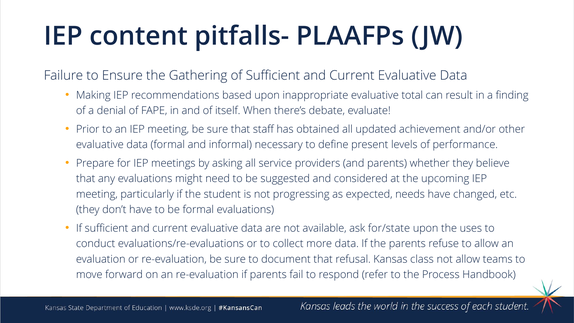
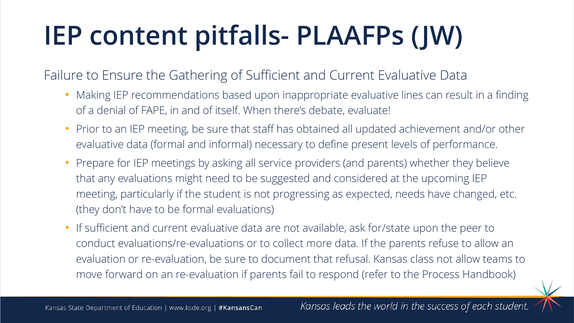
total: total -> lines (412, 95)
uses: uses -> peer (471, 228)
